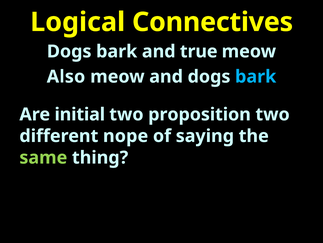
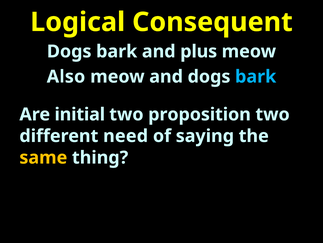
Connectives: Connectives -> Consequent (212, 22)
true: true -> plus (199, 51)
nope: nope -> need (126, 136)
same colour: light green -> yellow (43, 157)
